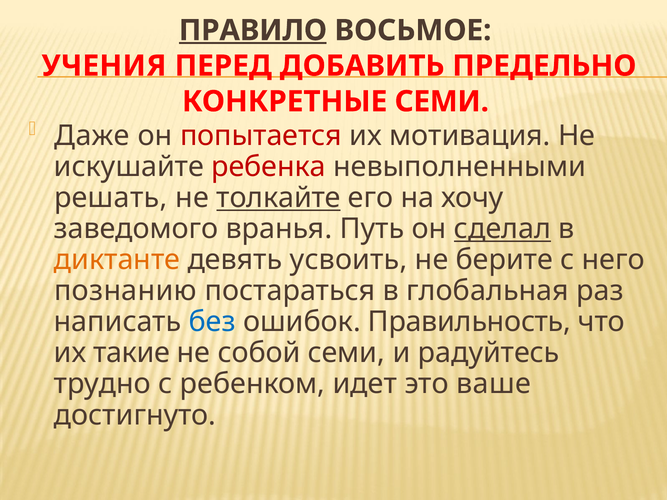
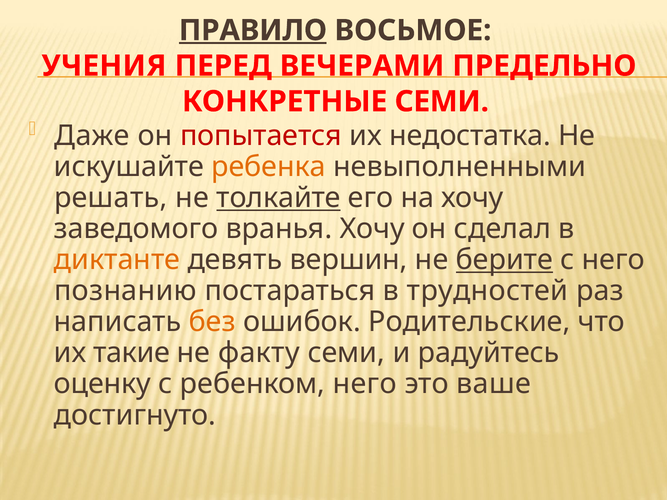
ДОБАВИТЬ: ДОБАВИТЬ -> ВЕЧЕРАМИ (362, 66)
мотивация: мотивация -> недостатка (470, 136)
ребенка colour: red -> orange (269, 167)
вранья Путь: Путь -> Хочу (372, 229)
сделал underline: present -> none (502, 229)
усвоить: усвоить -> вершин (349, 260)
берите underline: none -> present (504, 260)
глобальная: глобальная -> трудностей (488, 291)
без colour: blue -> orange (212, 322)
Правильность: Правильность -> Родительские (469, 322)
собой: собой -> факту (259, 353)
трудно: трудно -> оценку (102, 384)
ребенком идет: идет -> него (365, 384)
